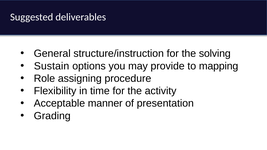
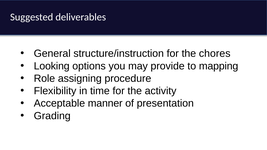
solving: solving -> chores (215, 54)
Sustain: Sustain -> Looking (52, 66)
